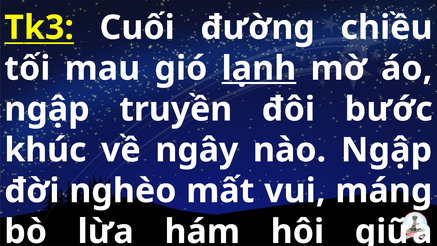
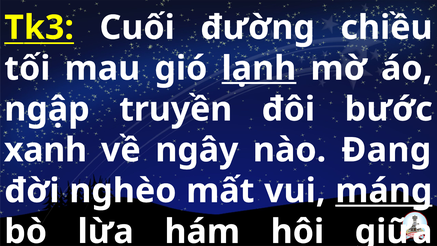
khúc: khúc -> xanh (45, 150)
nào Ngập: Ngập -> Đang (386, 150)
máng underline: none -> present (384, 191)
